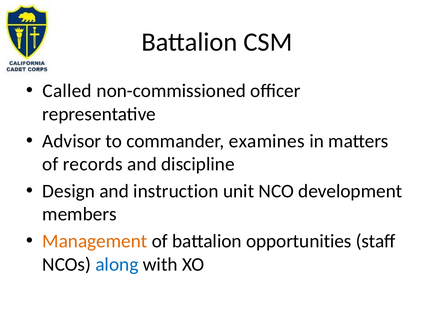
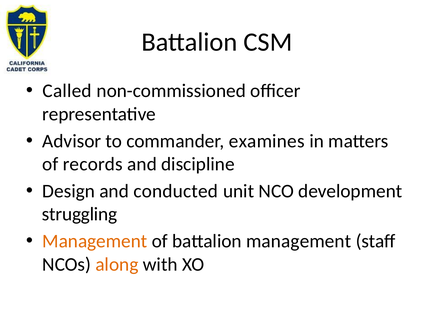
instruction: instruction -> conducted (176, 191)
members: members -> struggling (80, 215)
battalion opportunities: opportunities -> management (299, 242)
along colour: blue -> orange (117, 265)
